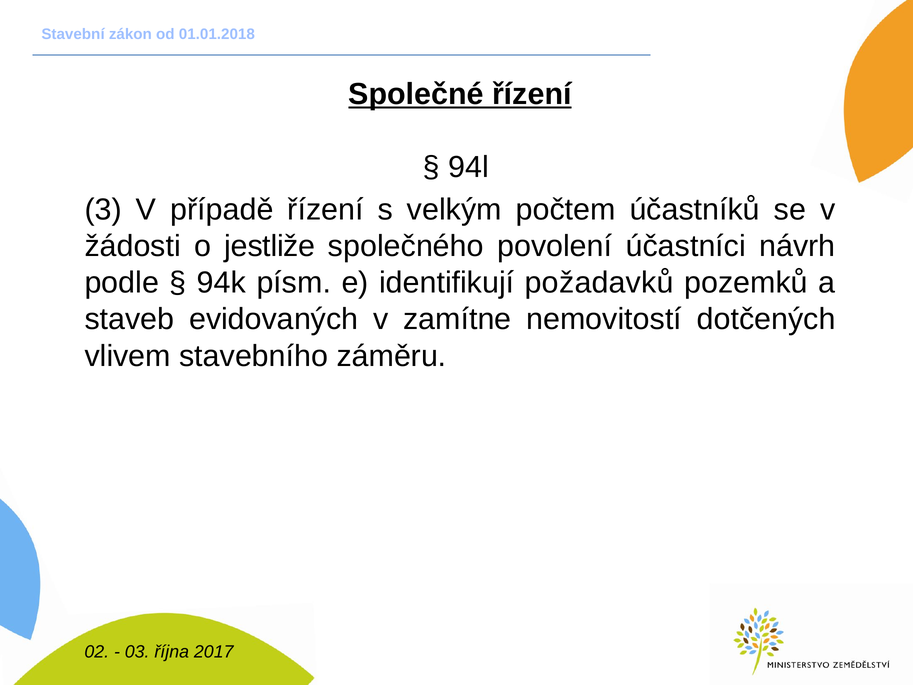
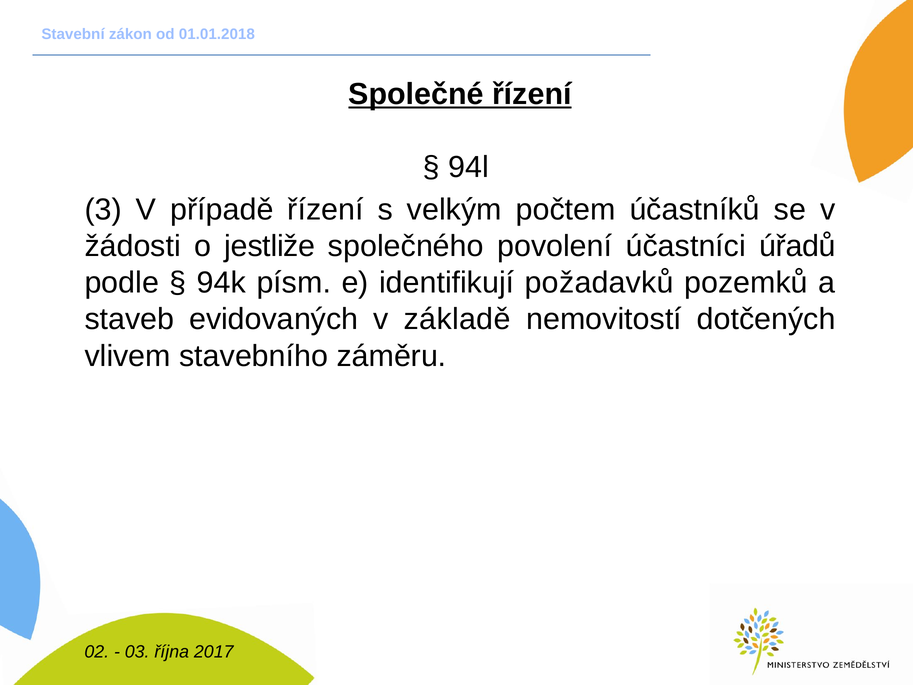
návrh: návrh -> úřadů (798, 246)
zamítne: zamítne -> základě (457, 319)
